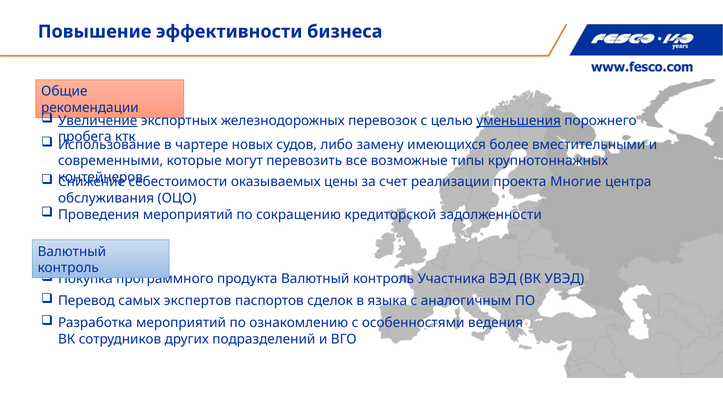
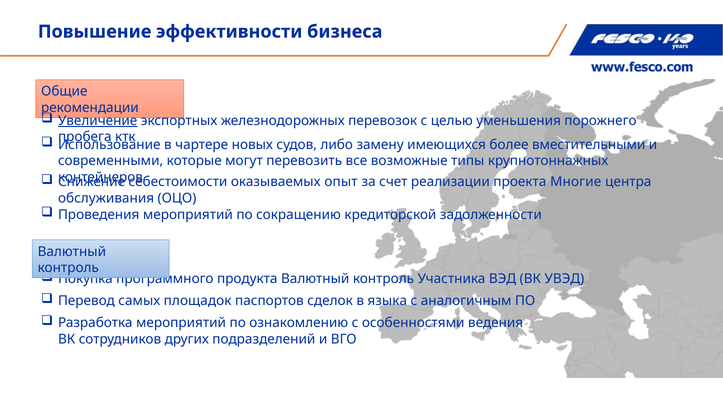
уменьшения underline: present -> none (519, 121)
цены: цены -> опыт (341, 182)
экспертов: экспертов -> площадок (198, 301)
